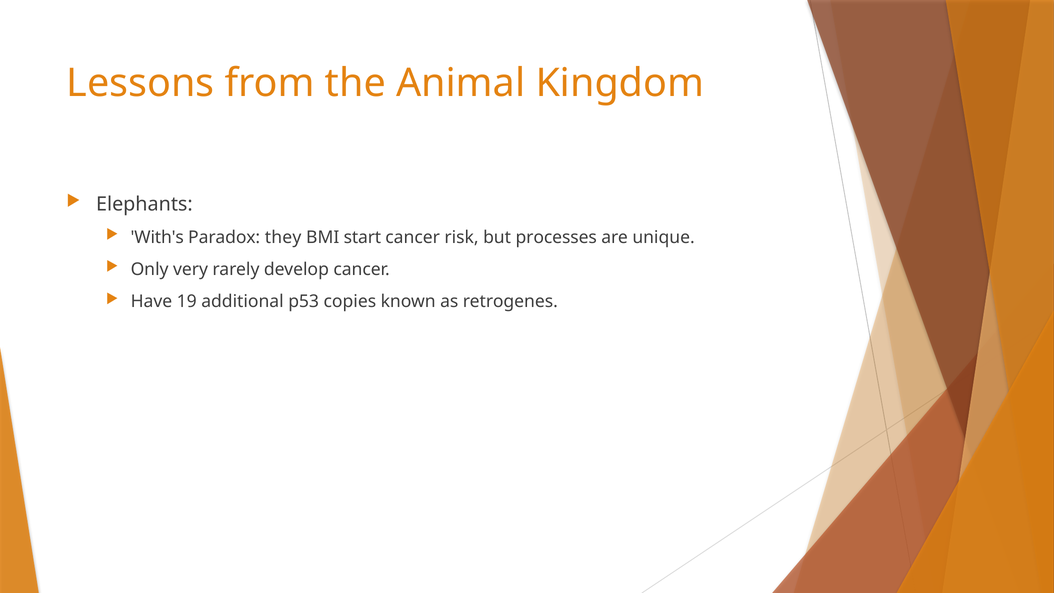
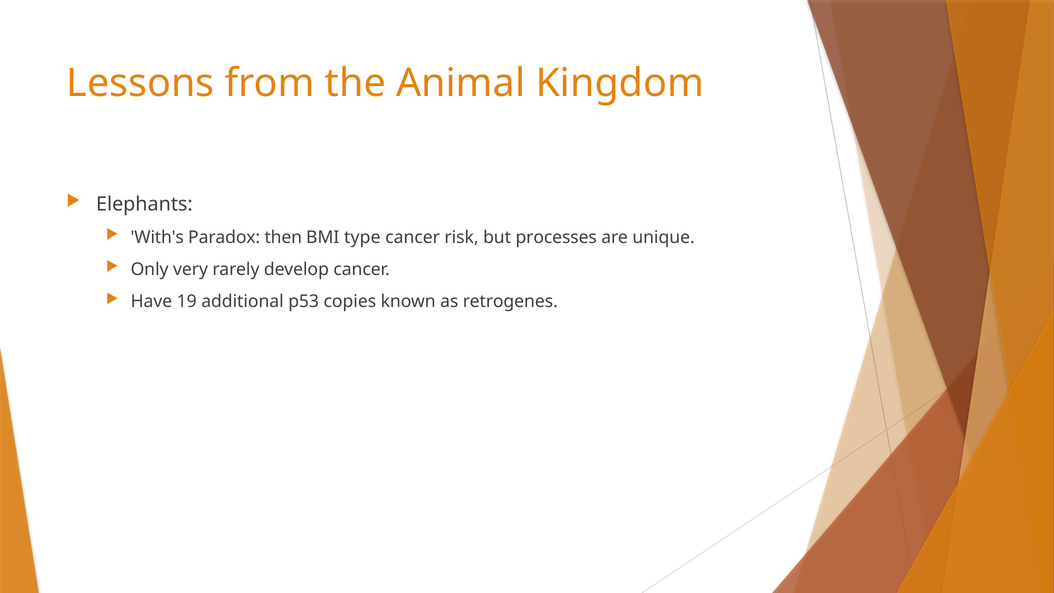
they: they -> then (283, 237)
start: start -> type (362, 237)
